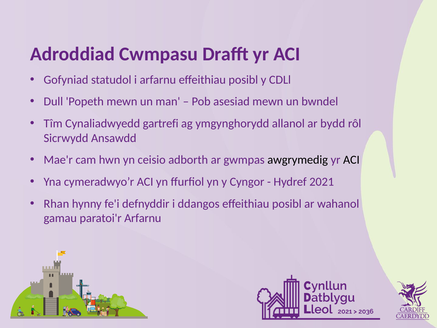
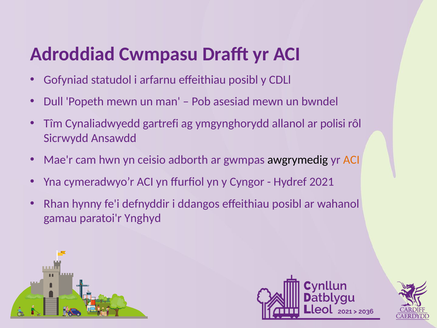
bydd: bydd -> polisi (333, 123)
ACI colour: black -> orange (351, 160)
paratoi'r Arfarnu: Arfarnu -> Ynghyd (143, 218)
